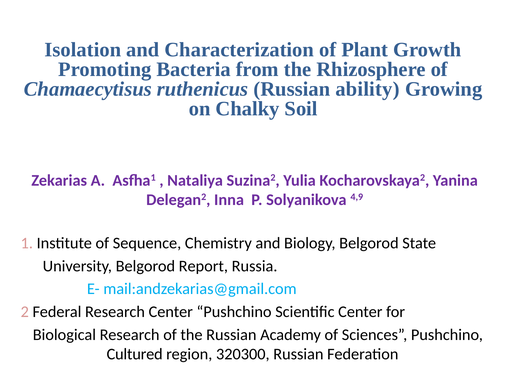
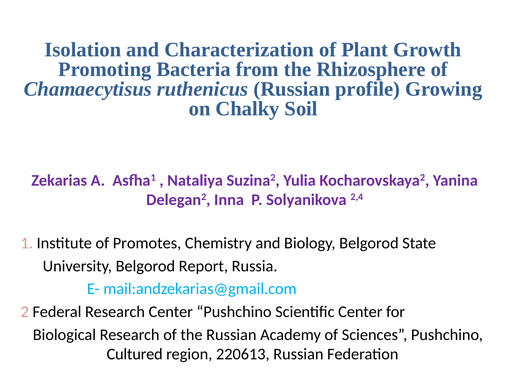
ability: ability -> profile (368, 89)
4,9: 4,9 -> 2,4 (357, 197)
Sequence: Sequence -> Promotes (147, 243)
320300: 320300 -> 220613 (243, 355)
